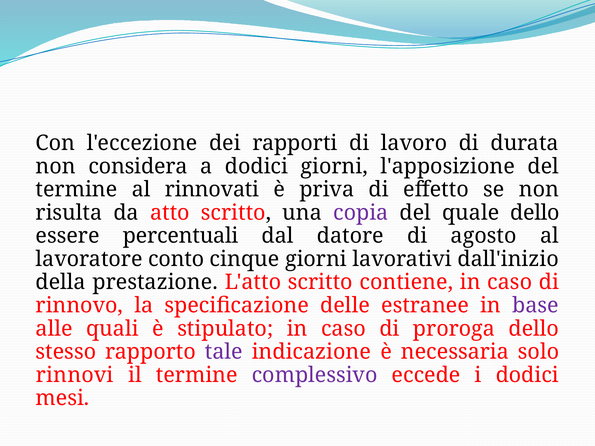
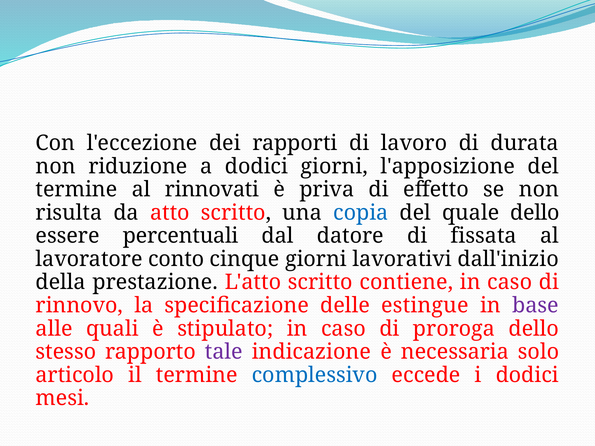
considera: considera -> riduzione (138, 166)
copia colour: purple -> blue (361, 213)
agosto: agosto -> fissata (484, 236)
estranee: estranee -> estingue (425, 306)
rinnovi: rinnovi -> articolo (75, 375)
complessivo colour: purple -> blue (315, 375)
